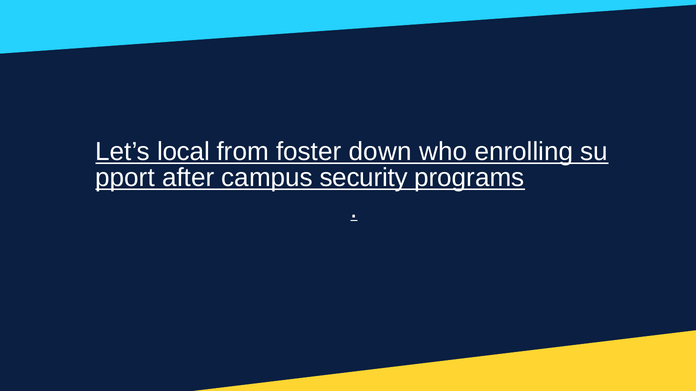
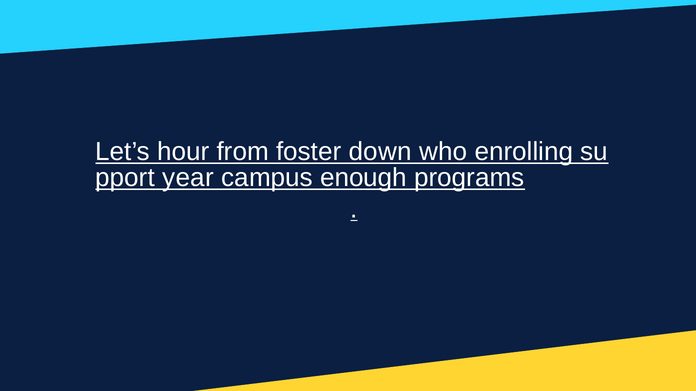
local: local -> hour (183, 152)
after: after -> year (188, 178)
security: security -> enough (364, 178)
